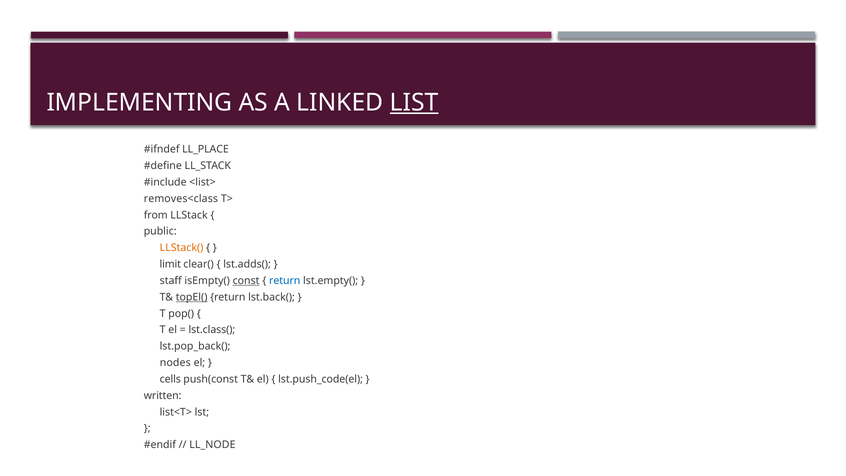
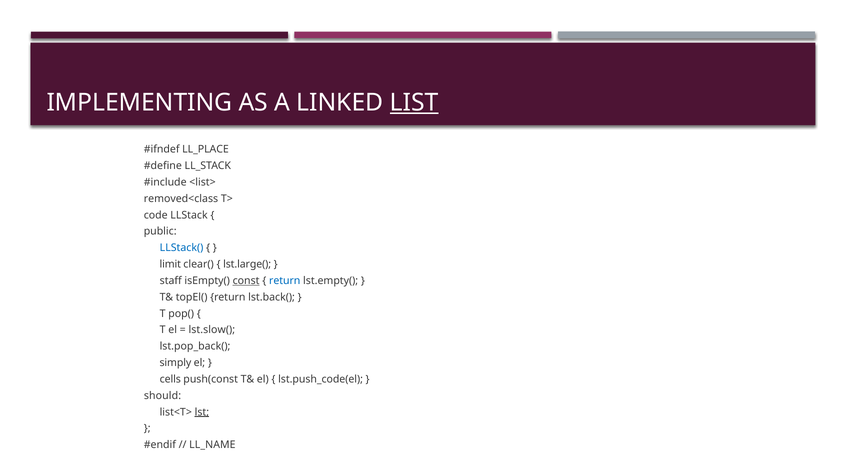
removes<class: removes<class -> removed<class (181, 199)
from: from -> code (156, 215)
LLStack( colour: orange -> blue (182, 248)
lst.adds(: lst.adds( -> lst.large( (247, 264)
topEl( underline: present -> none (192, 297)
lst.class(: lst.class( -> lst.slow( (212, 330)
nodes: nodes -> simply (175, 363)
written: written -> should (162, 395)
lst underline: none -> present (202, 412)
LL_NODE: LL_NODE -> LL_NAME (212, 445)
